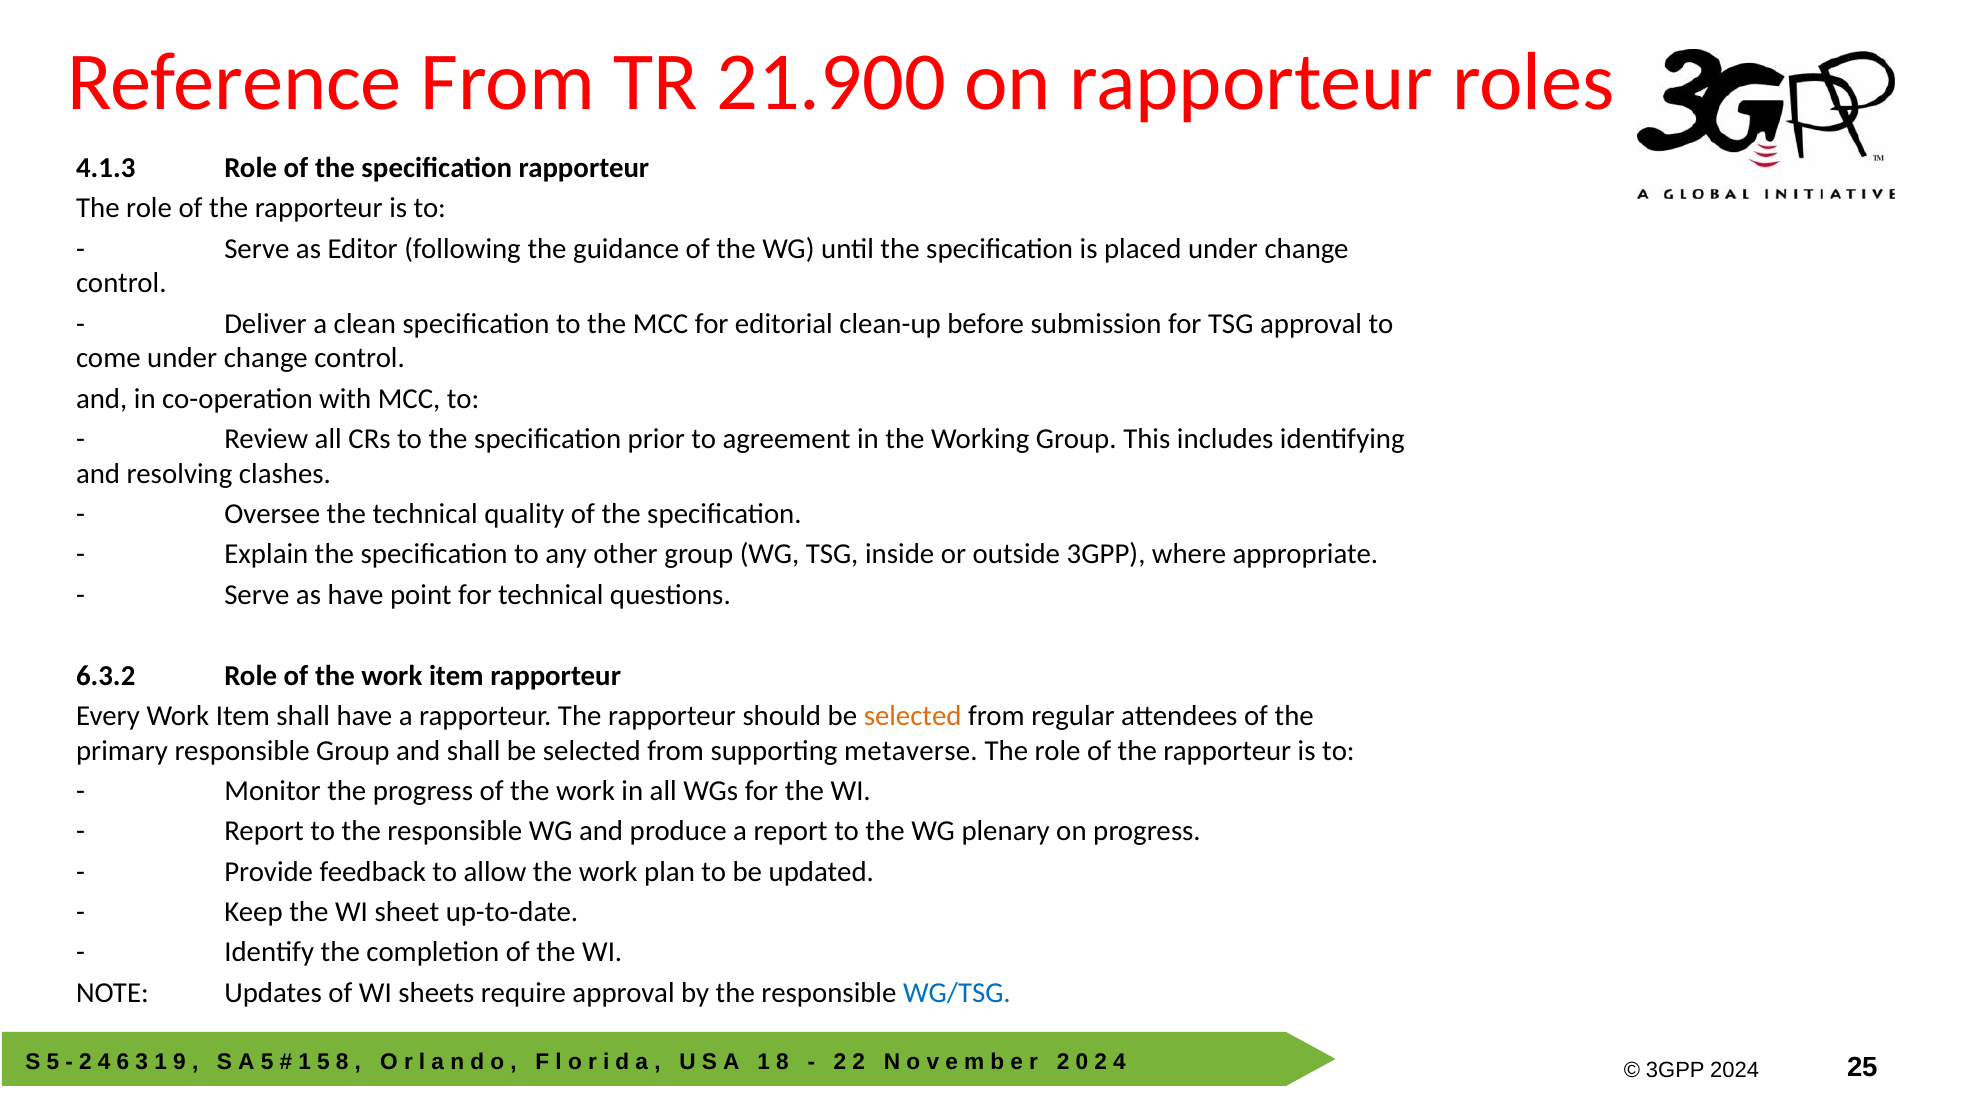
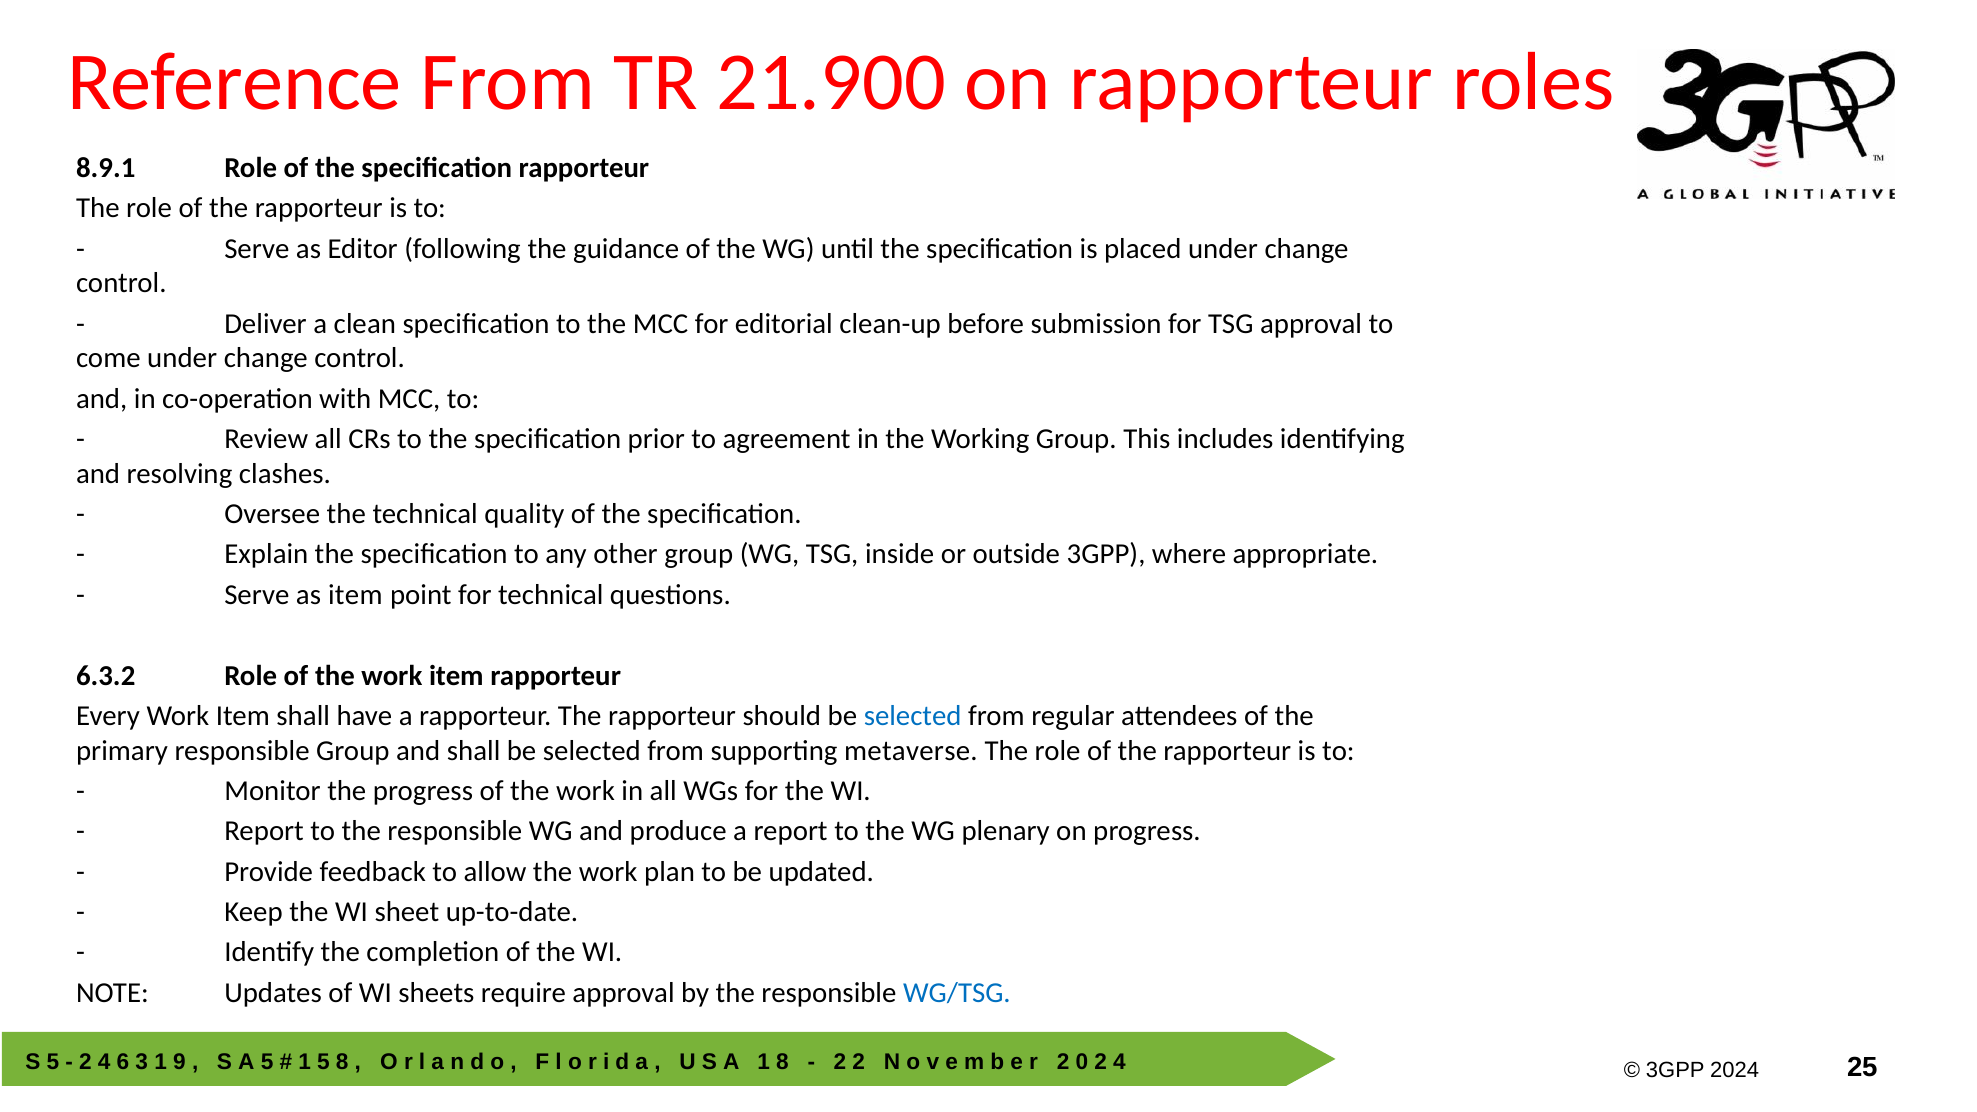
4.1.3: 4.1.3 -> 8.9.1 (106, 168)
as have: have -> item (355, 595)
selected colour: orange -> blue (913, 716)
